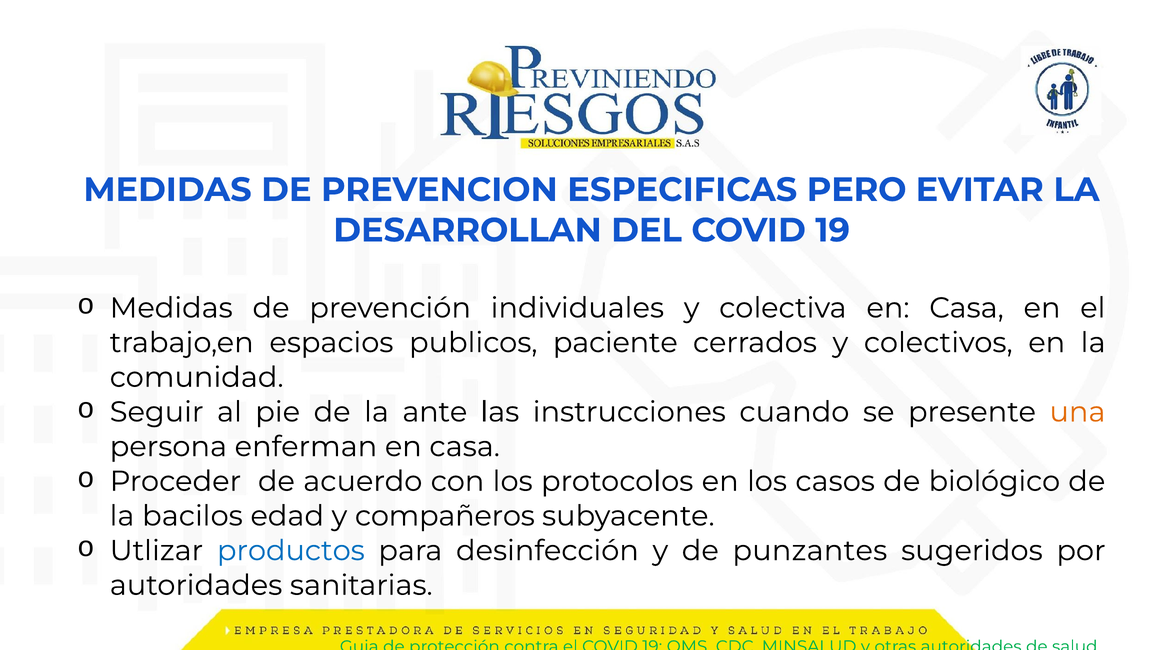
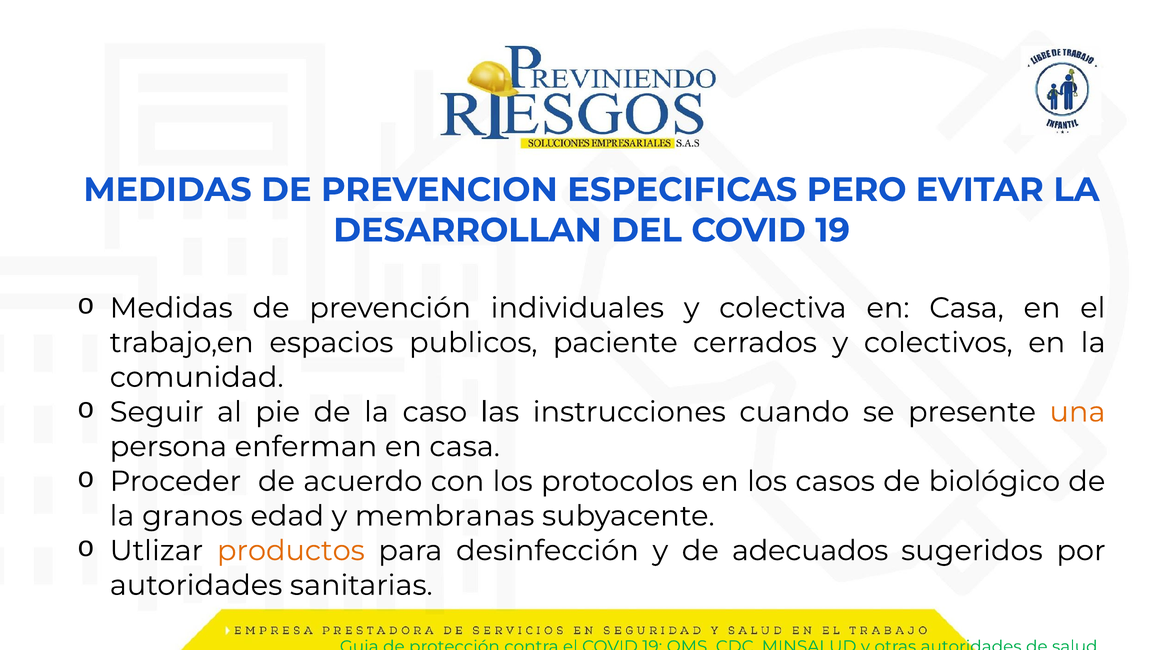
ante: ante -> caso (435, 412)
bacilos: bacilos -> granos (192, 516)
compañeros: compañeros -> membranas (445, 516)
productos colour: blue -> orange (291, 551)
punzantes: punzantes -> adecuados (810, 551)
